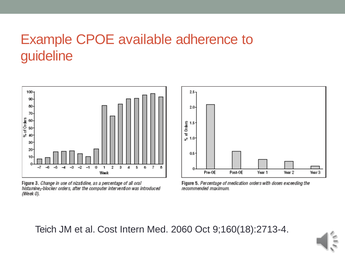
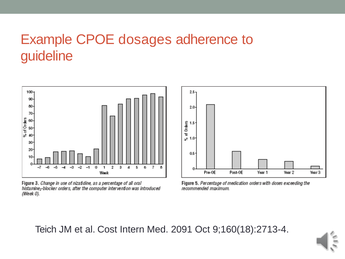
available: available -> dosages (145, 39)
2060: 2060 -> 2091 (182, 229)
